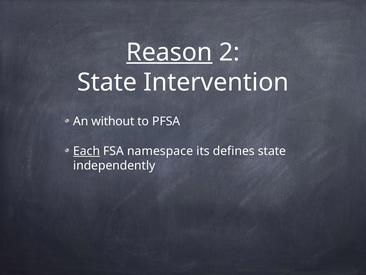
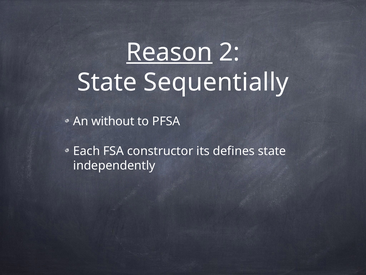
Intervention: Intervention -> Sequentially (216, 82)
Each underline: present -> none (87, 151)
namespace: namespace -> constructor (160, 151)
